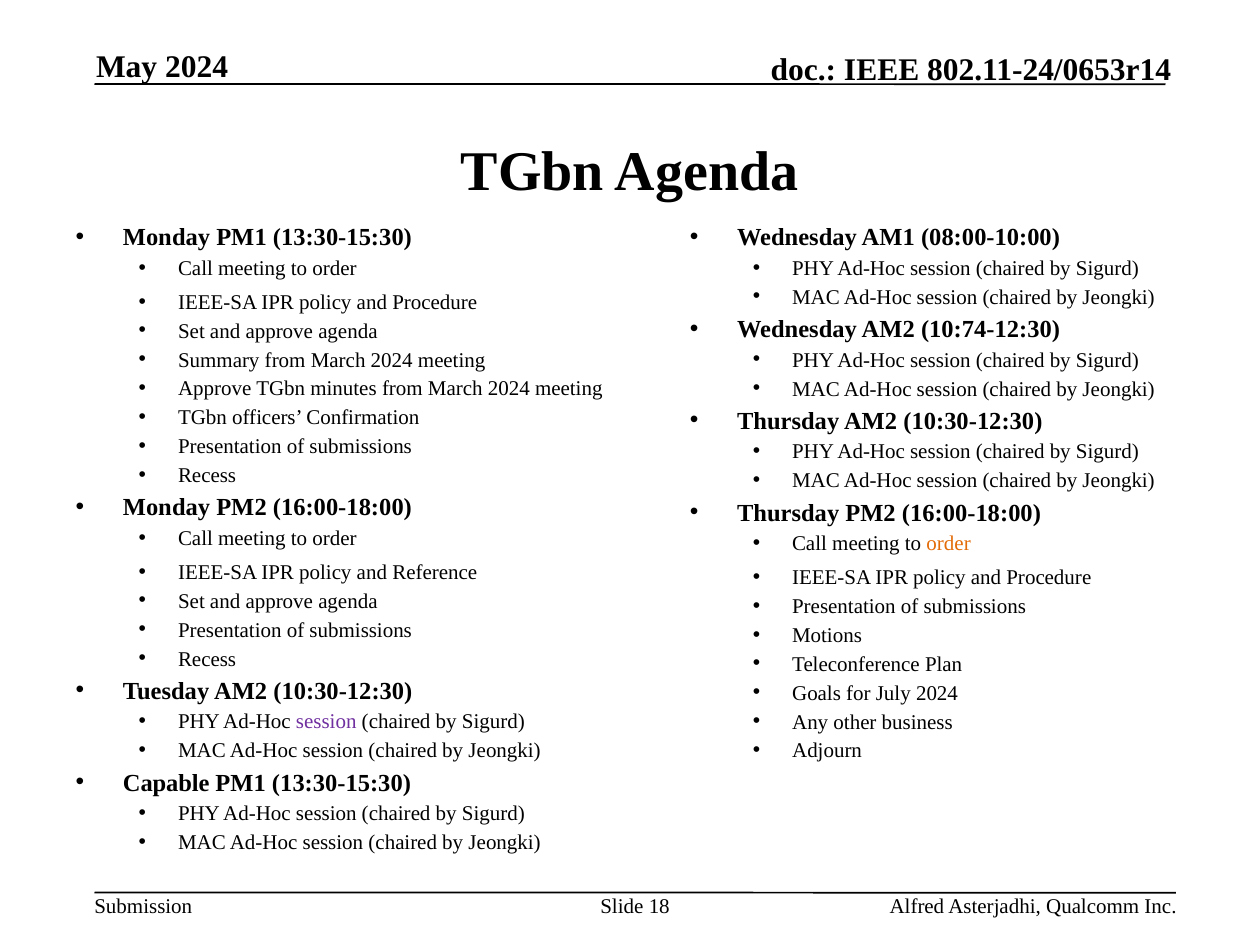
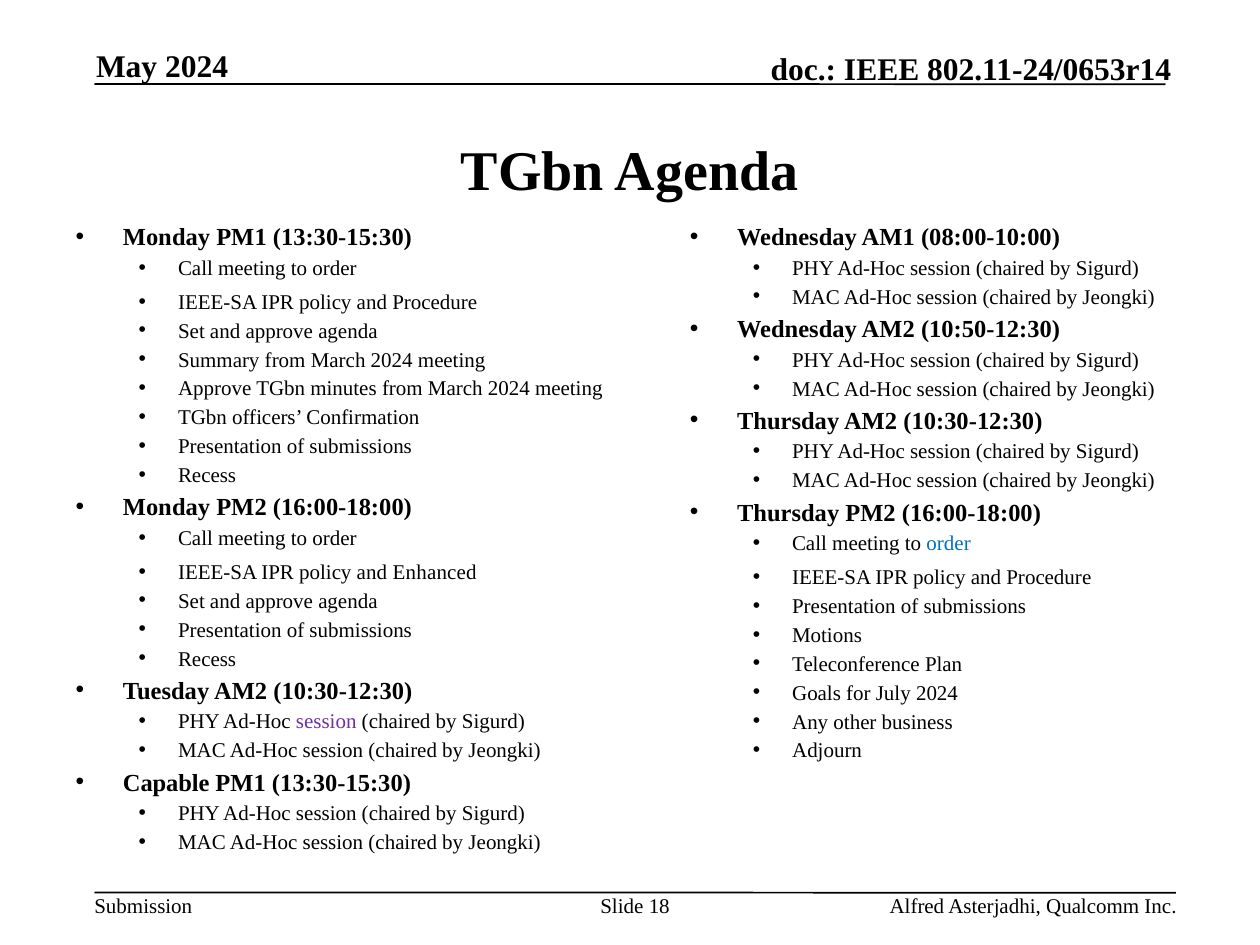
10:74-12:30: 10:74-12:30 -> 10:50-12:30 (991, 330)
order colour: orange -> blue (949, 544)
Reference: Reference -> Enhanced (435, 572)
